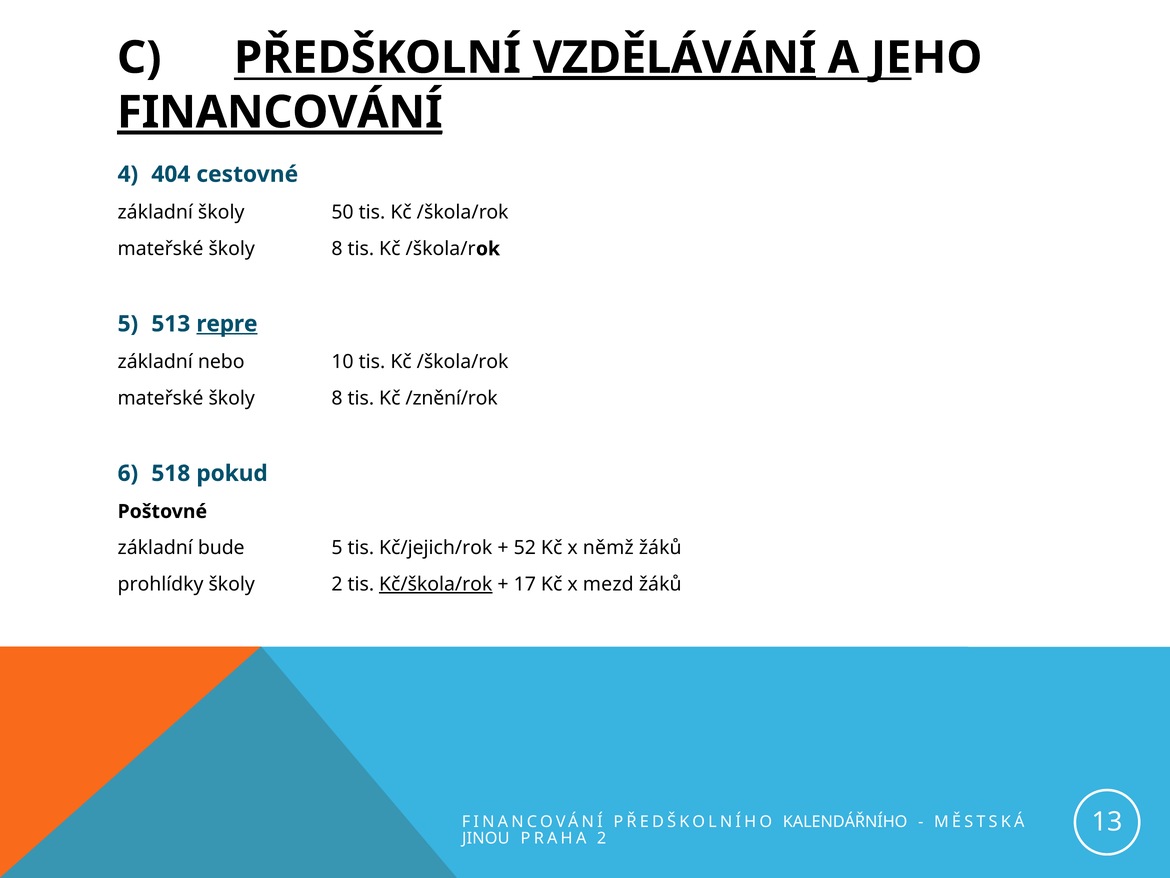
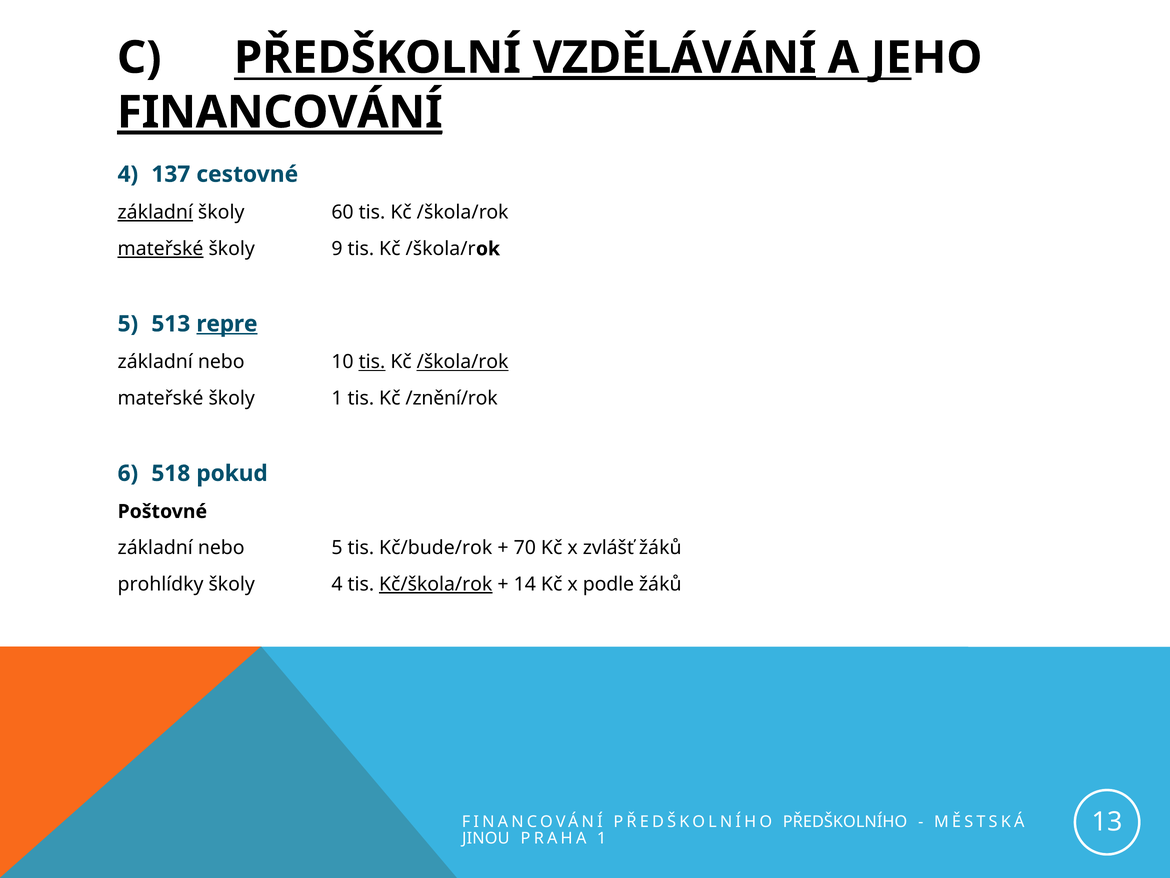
404: 404 -> 137 (171, 174)
základní underline: none -> present (155, 212)
50: 50 -> 60 (343, 212)
mateřské underline: none -> present (161, 249)
8: 8 -> 9 (337, 249)
tis underline: none -> present (372, 362)
/škola/rok underline: none -> present (463, 362)
8: 8 -> 1 (337, 398)
bude: bude -> nebo (221, 548)
Kč/jejich/rok: Kč/jejich/rok -> Kč/bude/rok (436, 548)
52: 52 -> 70 (525, 548)
němž: němž -> zvlášť (608, 548)
školy 2: 2 -> 4 (337, 584)
17: 17 -> 14 (525, 584)
mezd: mezd -> podle (608, 584)
PŘEDŠKOLNÍHO KALENDÁŘNÍHO: KALENDÁŘNÍHO -> PŘEDŠKOLNÍHO (845, 822)
PRAHA 2: 2 -> 1 (602, 838)
